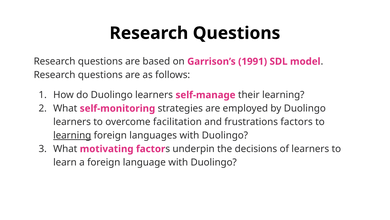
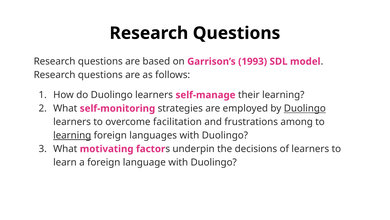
1991: 1991 -> 1993 (253, 61)
Duolingo underline: none -> present (305, 108)
factors: factors -> among (297, 122)
